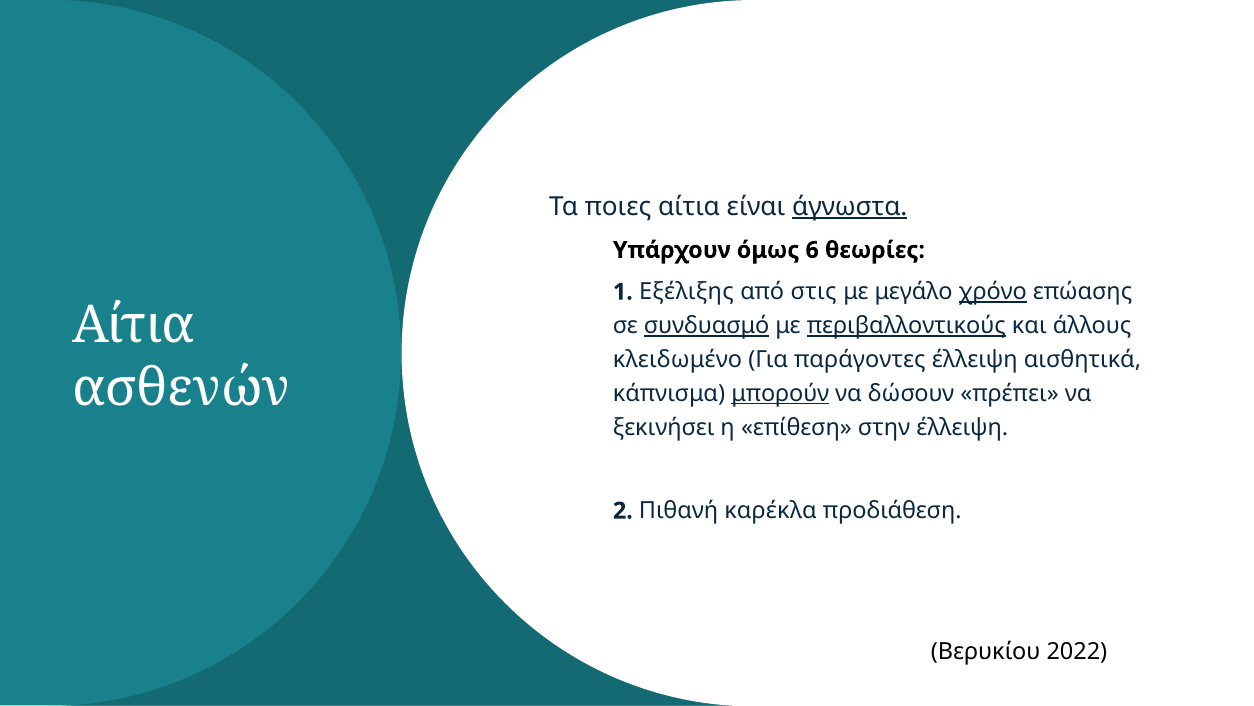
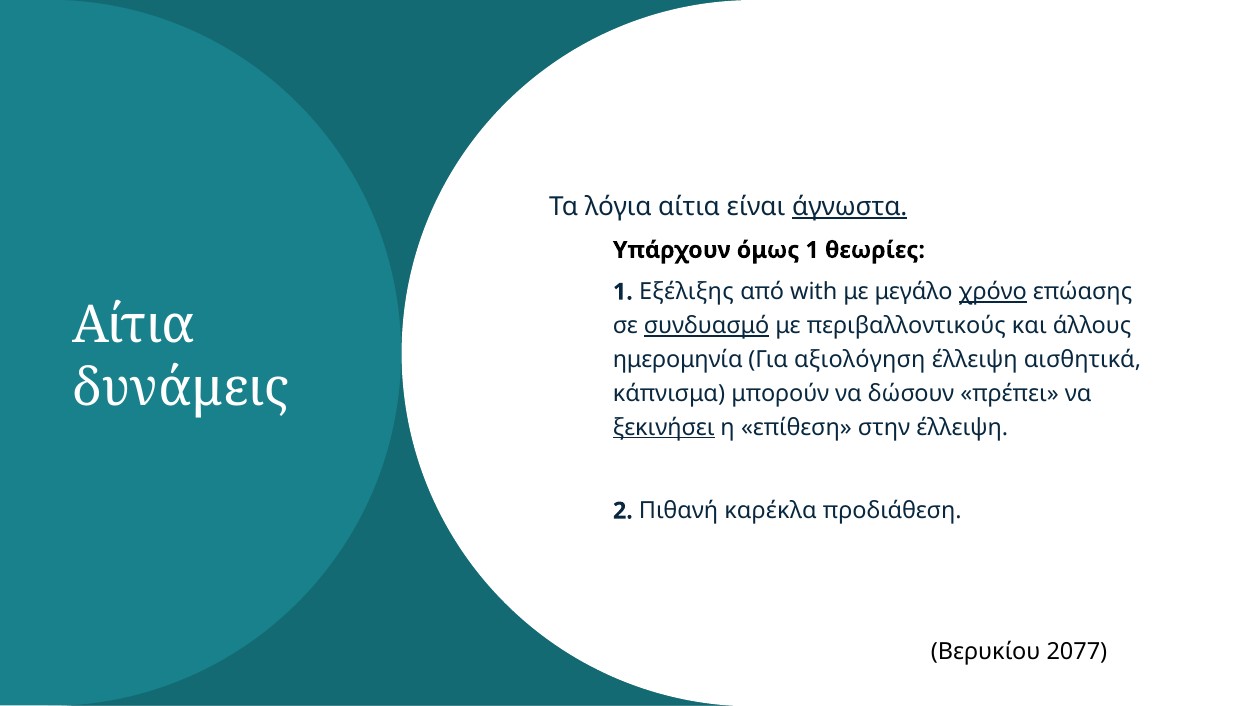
ποιες: ποιες -> λόγια (618, 207)
όμως 6: 6 -> 1 (812, 250)
στις: στις -> with (814, 292)
περιβαλλοντικούς underline: present -> none (906, 325)
κλειδωμένο: κλειδωμένο -> ημερομηνία (678, 359)
παράγοντες: παράγοντες -> αξιολόγηση (860, 359)
ασθενών: ασθενών -> δυνάμεις (181, 388)
μπορούν underline: present -> none (780, 393)
ξεκινήσει underline: none -> present (664, 427)
2022: 2022 -> 2077 (1077, 651)
